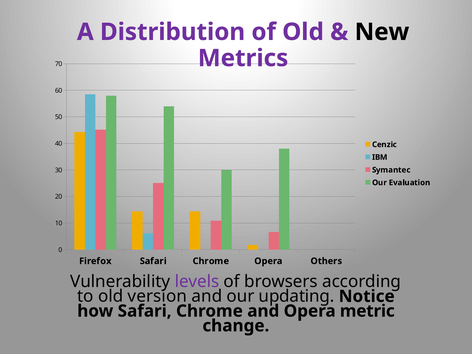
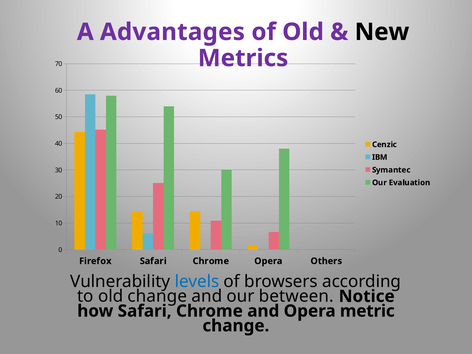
Distribution: Distribution -> Advantages (172, 32)
levels colour: purple -> blue (197, 282)
old version: version -> change (157, 296)
updating: updating -> between (296, 296)
